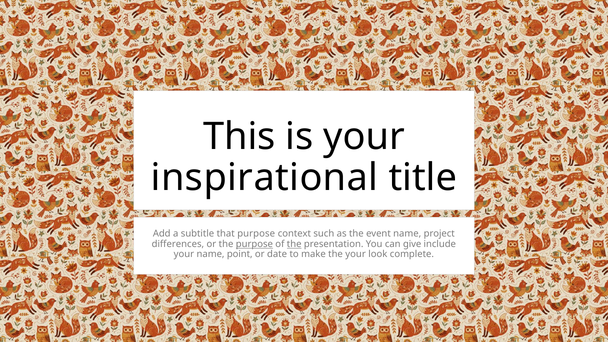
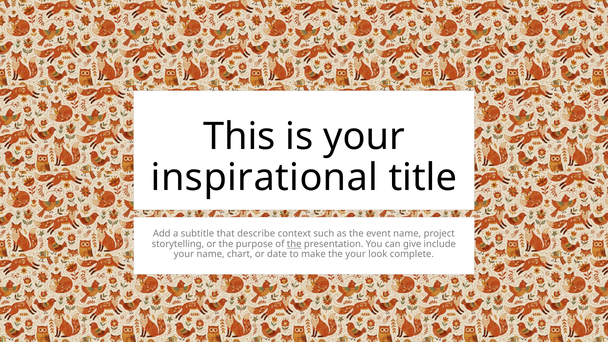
that purpose: purpose -> describe (256, 234)
differences: differences -> storytelling (178, 244)
purpose underline: present -> none (254, 244)
point: point -> chart (240, 254)
